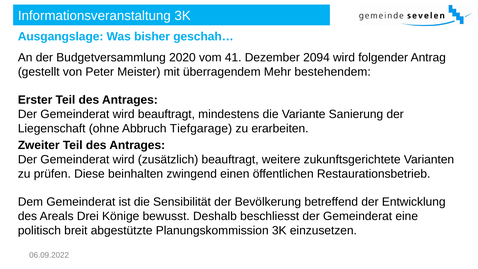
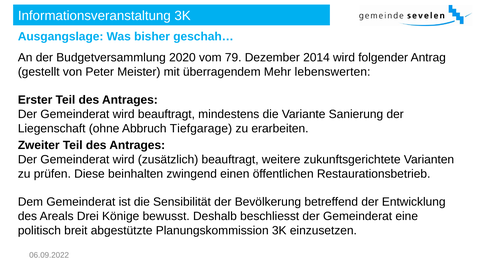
41: 41 -> 79 (233, 58)
2094: 2094 -> 2014 (316, 58)
bestehendem: bestehendem -> lebenswerten (333, 72)
